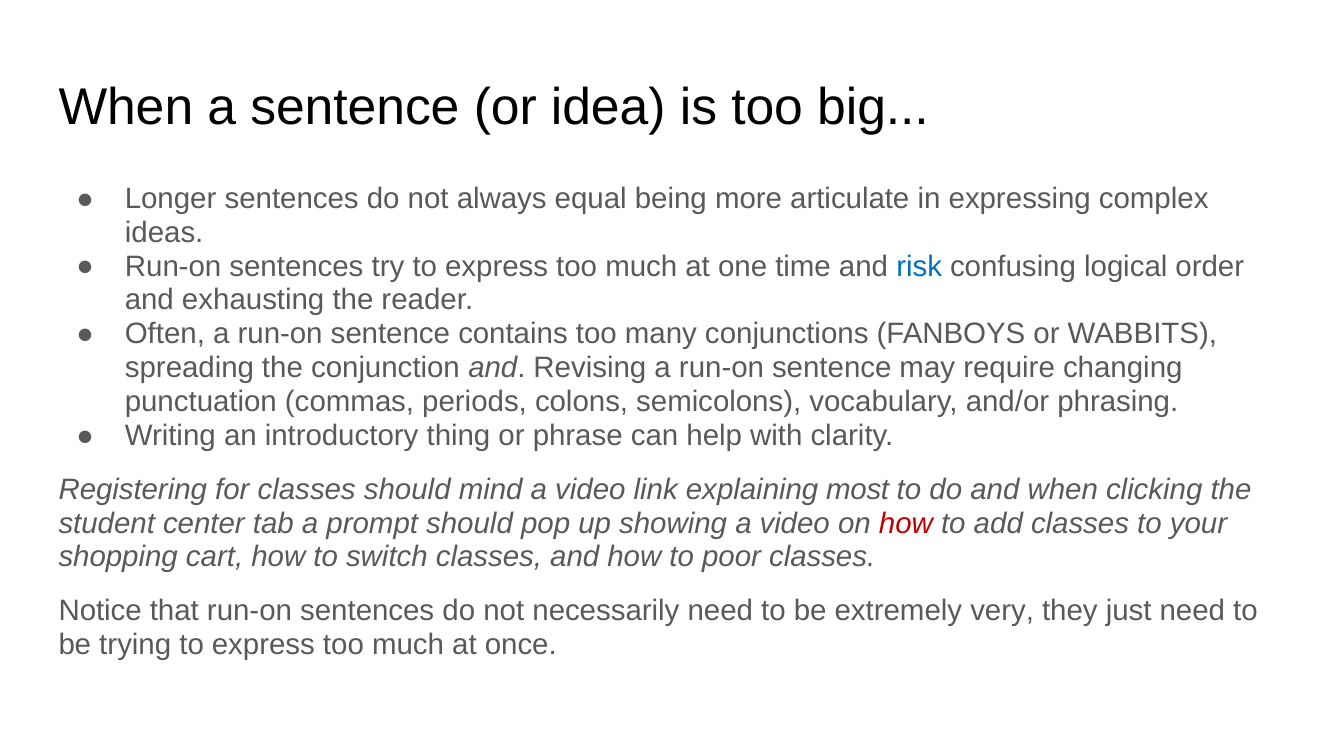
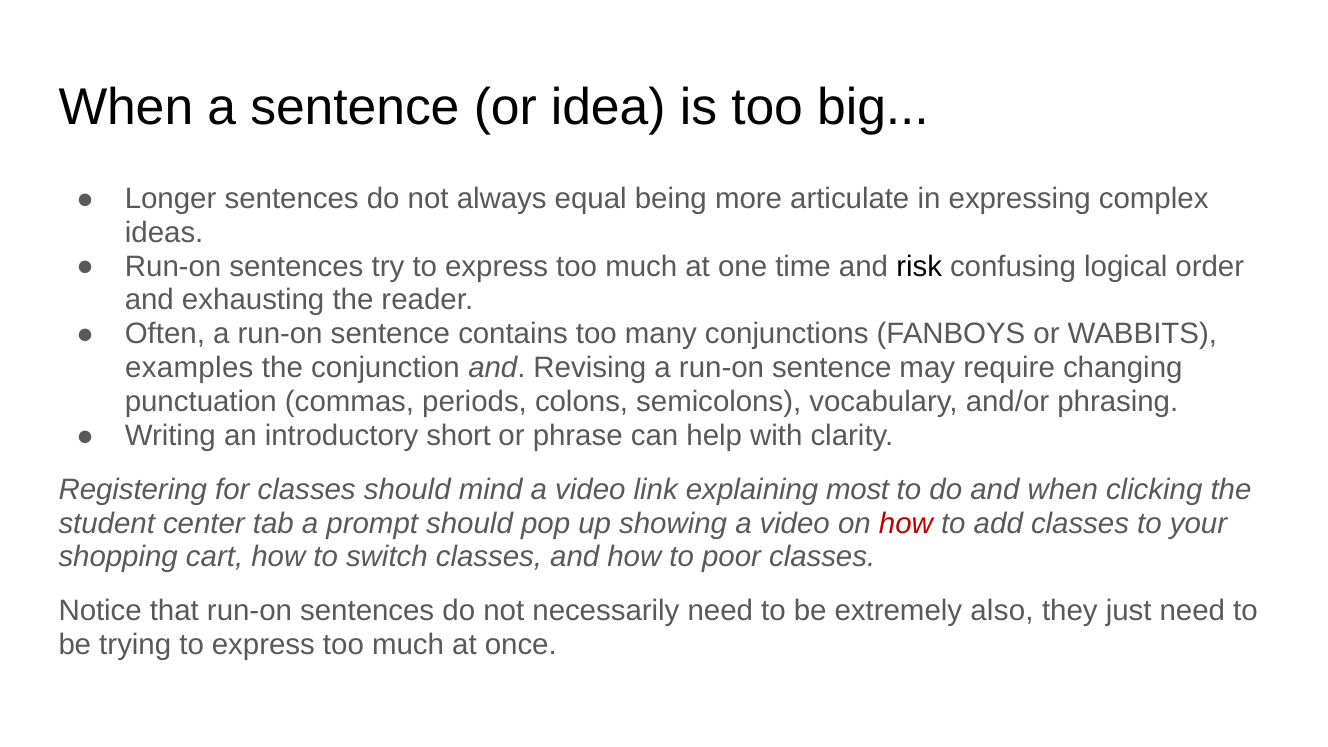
risk colour: blue -> black (919, 266)
spreading: spreading -> examples (189, 368)
thing: thing -> short (459, 436)
very: very -> also (1002, 611)
